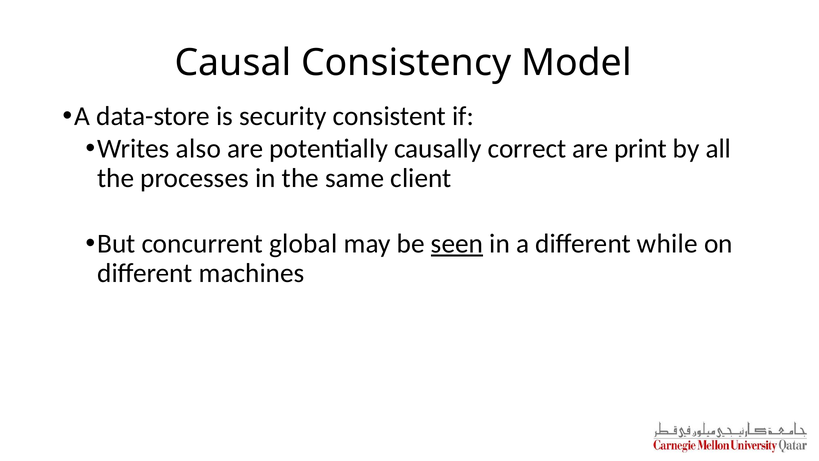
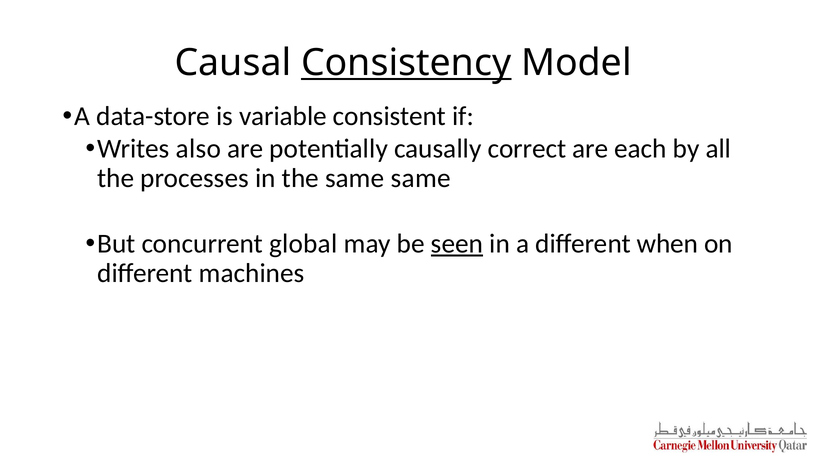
Consistency underline: none -> present (406, 63)
security: security -> variable (283, 116)
print: print -> each (641, 149)
same client: client -> same (421, 178)
while: while -> when (668, 244)
